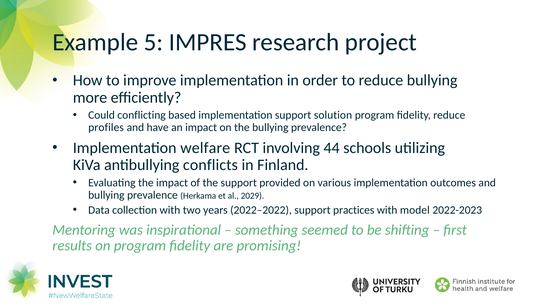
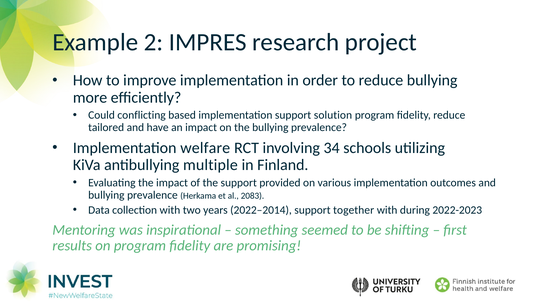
5: 5 -> 2 (154, 42)
profiles: profiles -> tailored (106, 127)
44: 44 -> 34 (332, 148)
conflicts: conflicts -> multiple (210, 165)
2029: 2029 -> 2083 (252, 196)
2022–2022: 2022–2022 -> 2022–2014 (261, 210)
practices: practices -> together (354, 210)
model: model -> during (415, 210)
